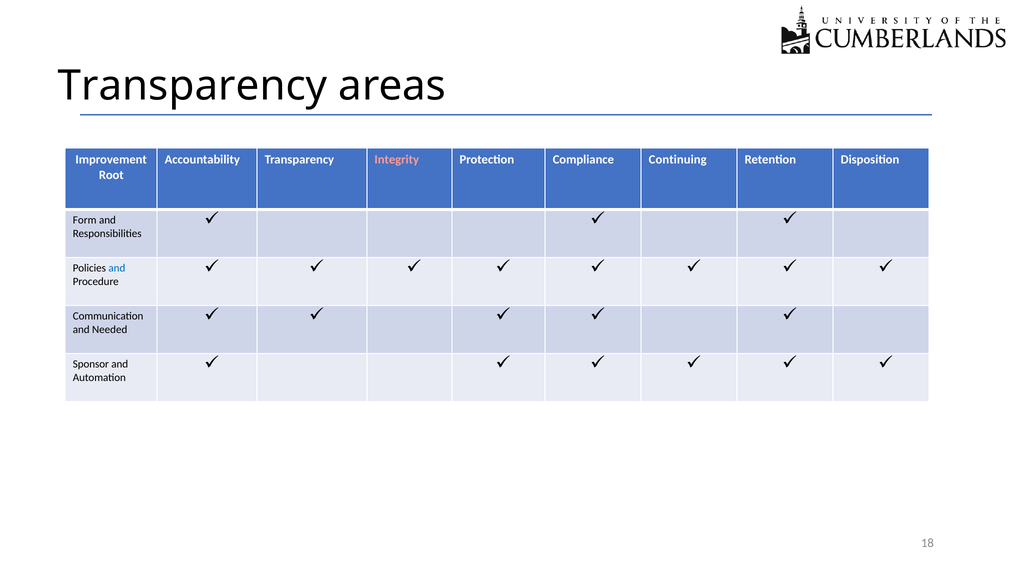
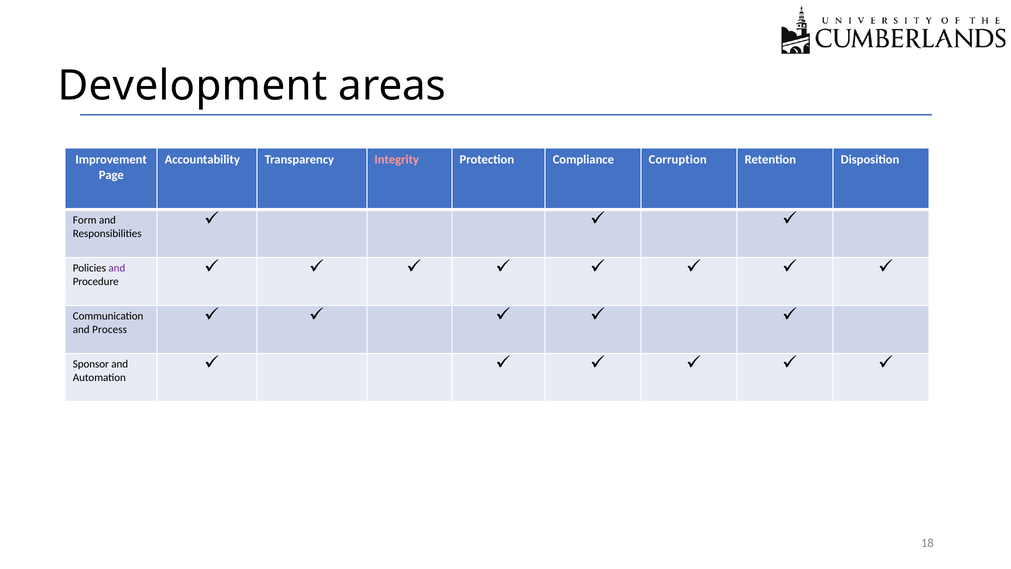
Transparency: Transparency -> Development (192, 86)
Continuing: Continuing -> Corruption (678, 159)
Root: Root -> Page (111, 175)
and colour: blue -> purple (117, 268)
Needed: Needed -> Process (110, 329)
